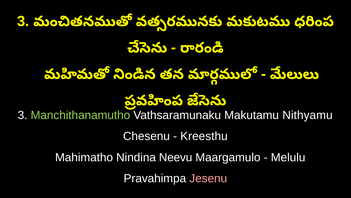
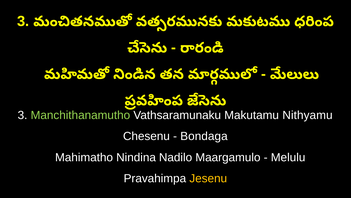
Kreesthu: Kreesthu -> Bondaga (204, 136)
Neevu: Neevu -> Nadilo (176, 157)
Jesenu colour: pink -> yellow (208, 178)
